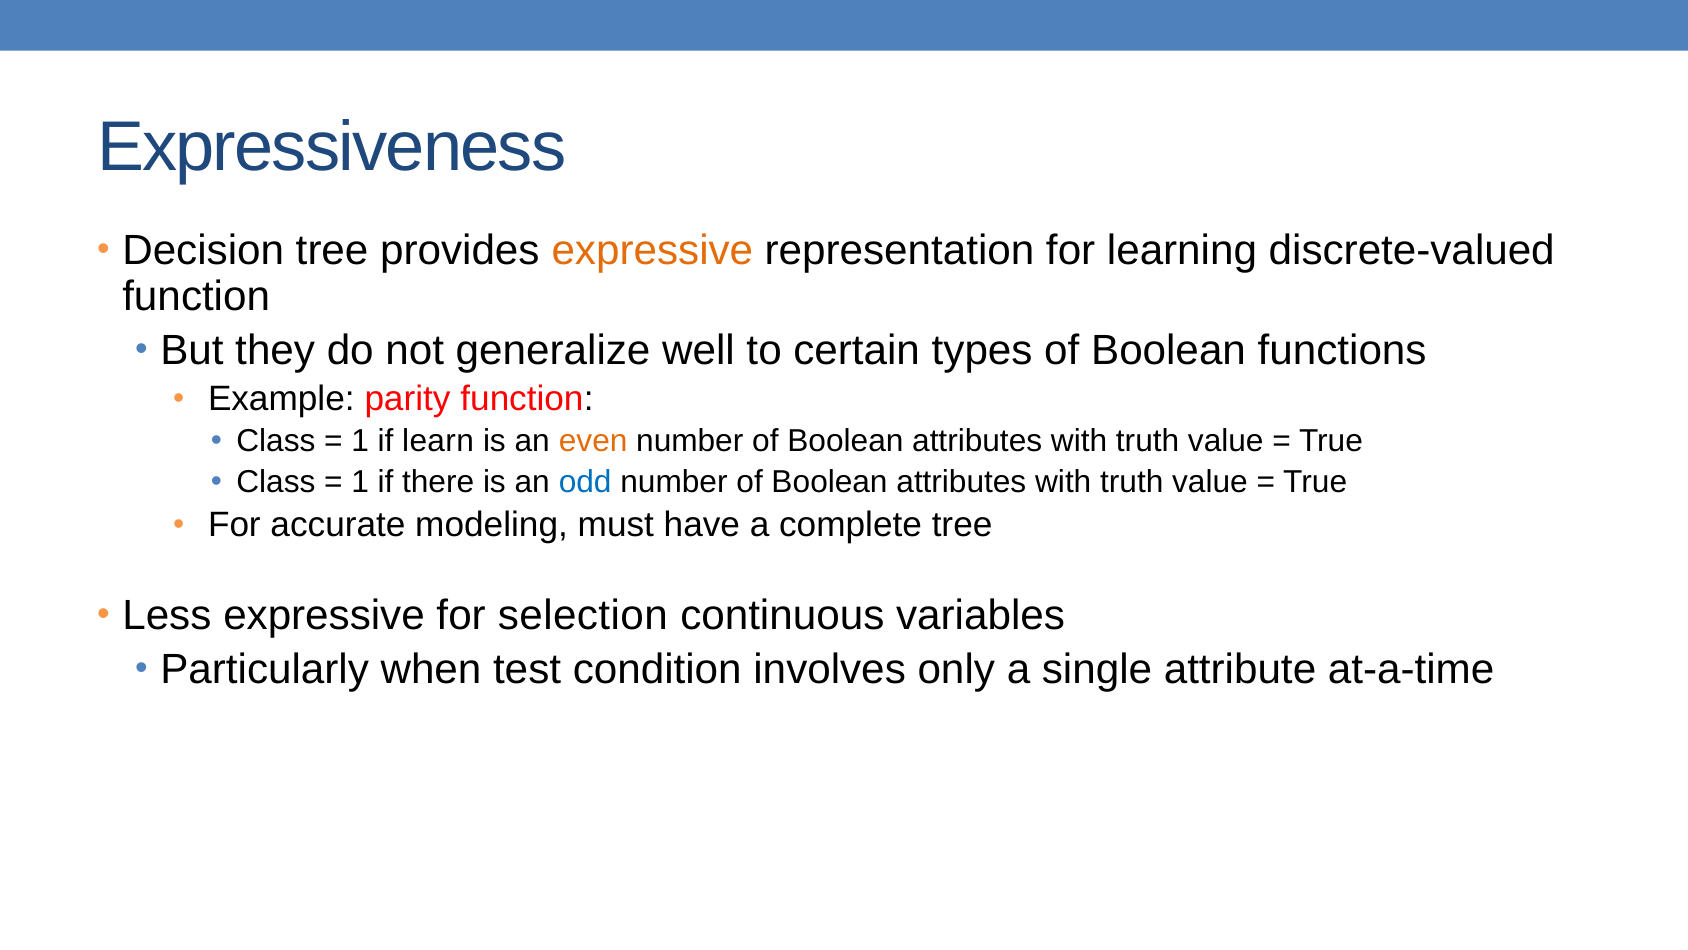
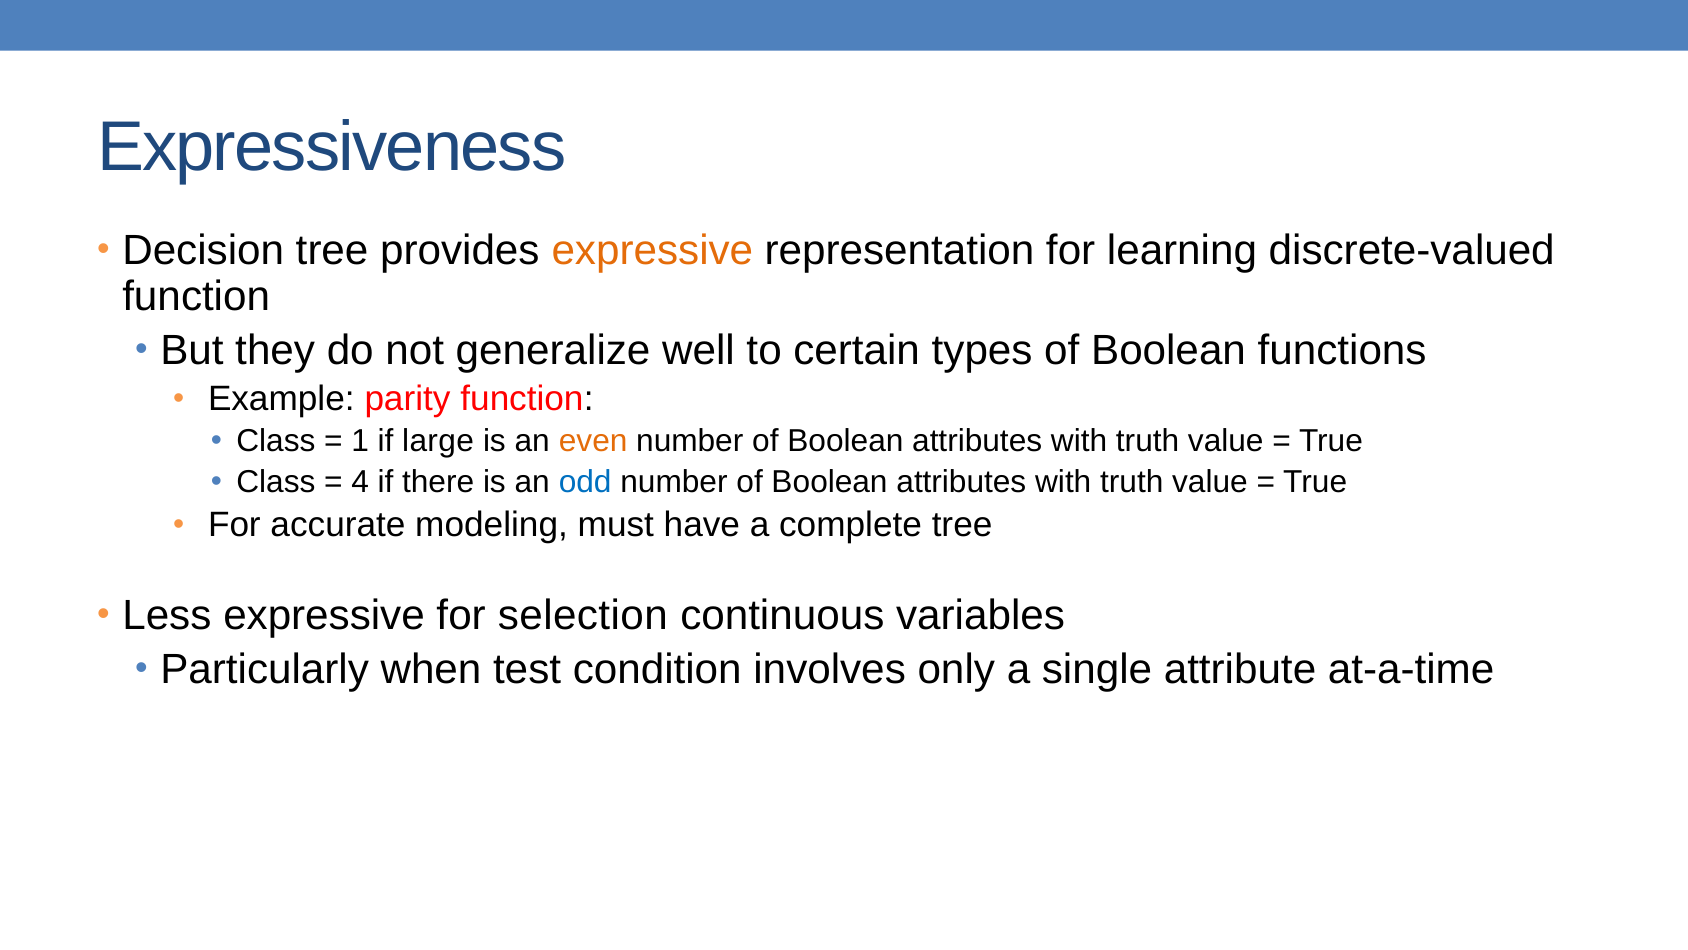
learn: learn -> large (438, 441)
1: 1 -> 4 (360, 482)
